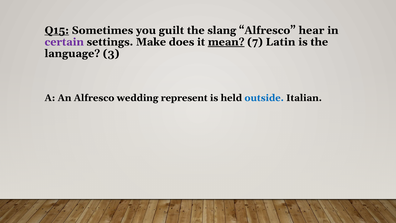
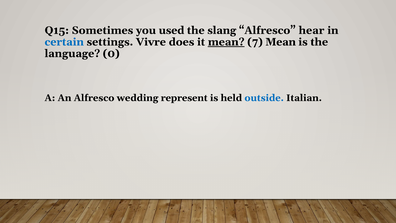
Q15 underline: present -> none (57, 30)
guilt: guilt -> used (172, 30)
certain colour: purple -> blue (64, 42)
Make: Make -> Vivre (151, 42)
7 Latin: Latin -> Mean (281, 42)
3: 3 -> 0 (111, 53)
